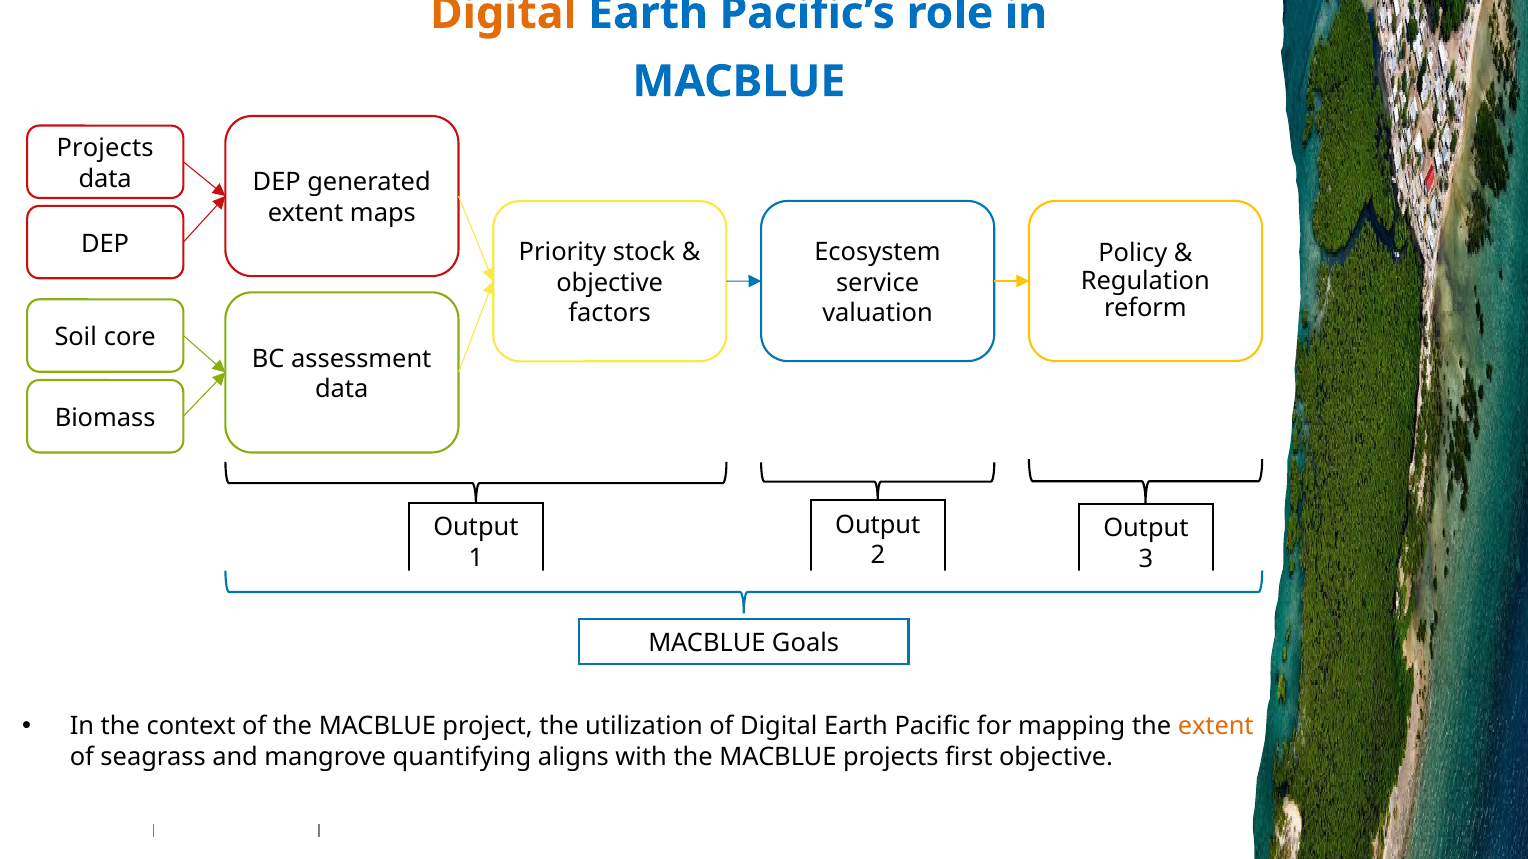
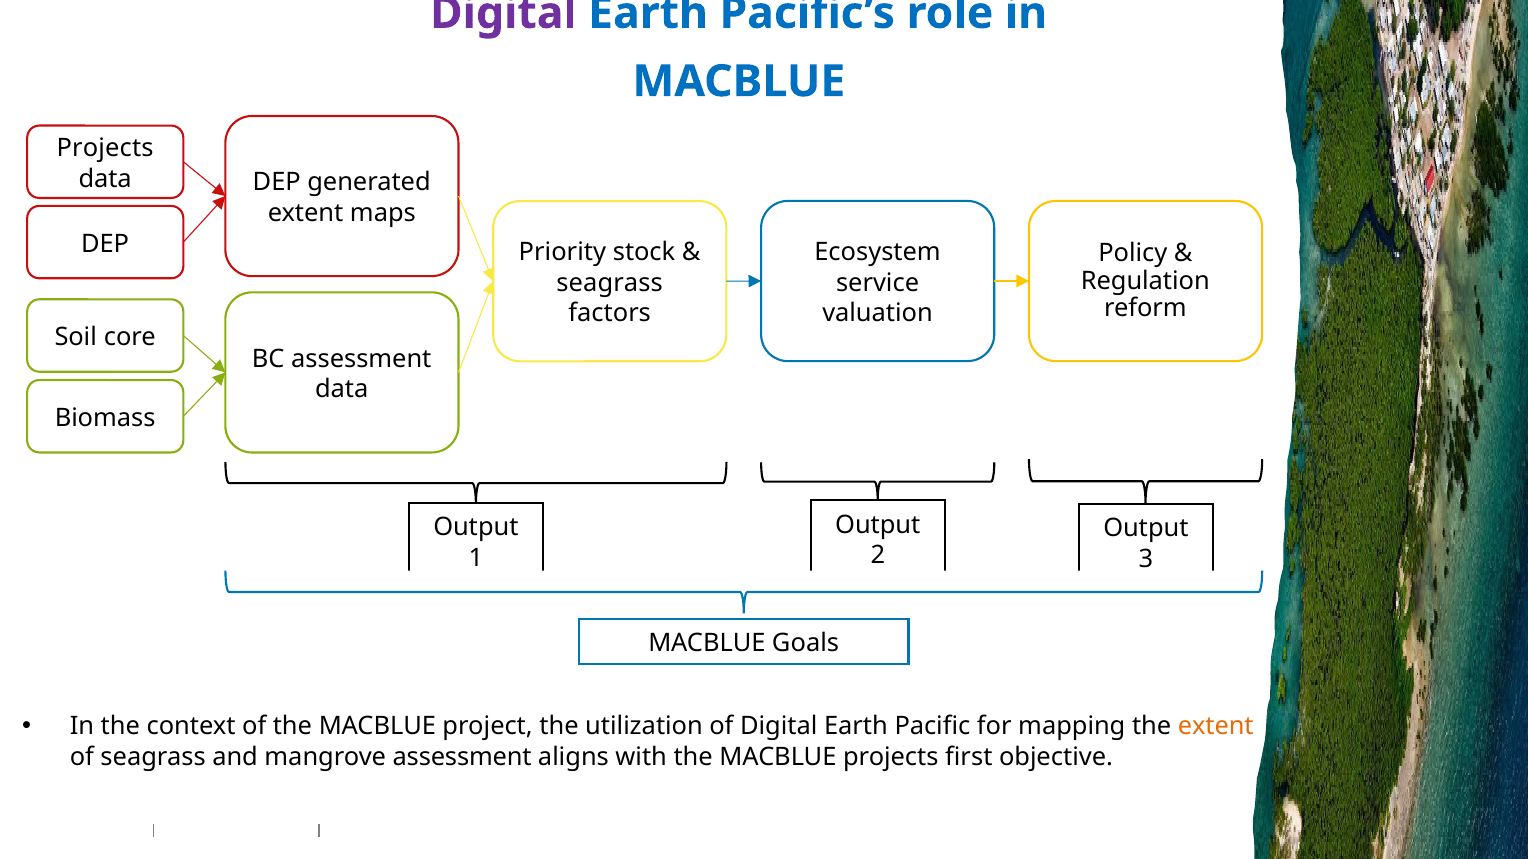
Digital colour: orange -> purple (503, 13)
objective: objective -> seagrass (610, 283)
mangrove quantifying: quantifying -> assessment (462, 757)
